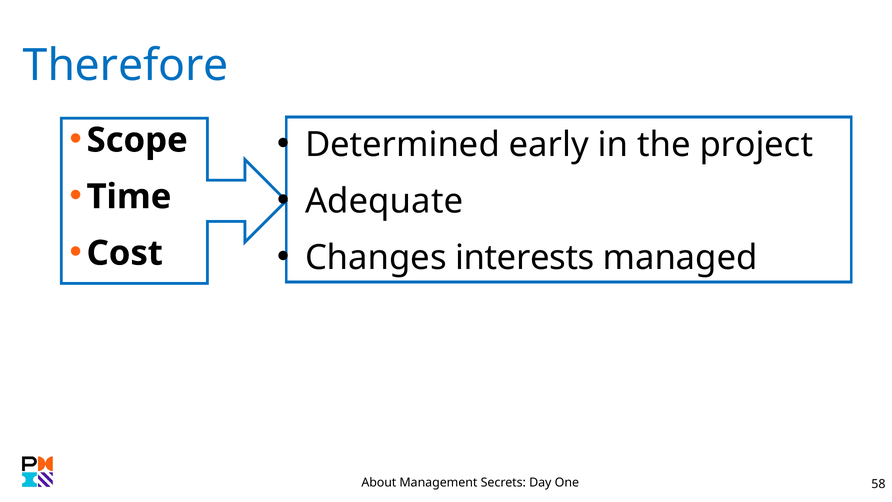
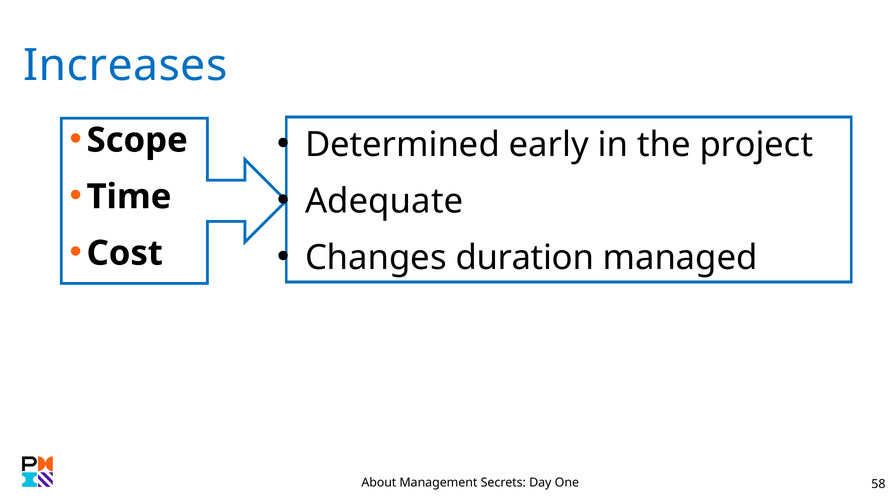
Therefore: Therefore -> Increases (125, 66)
interests: interests -> duration (525, 258)
